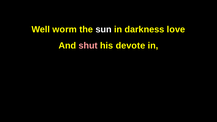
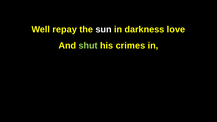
worm: worm -> repay (65, 29)
shut colour: pink -> light green (88, 46)
devote: devote -> crimes (130, 46)
